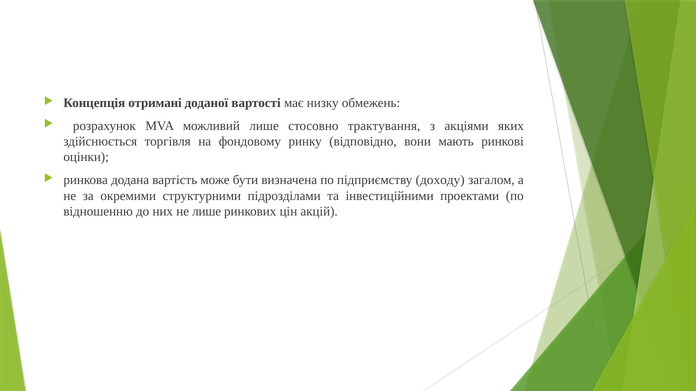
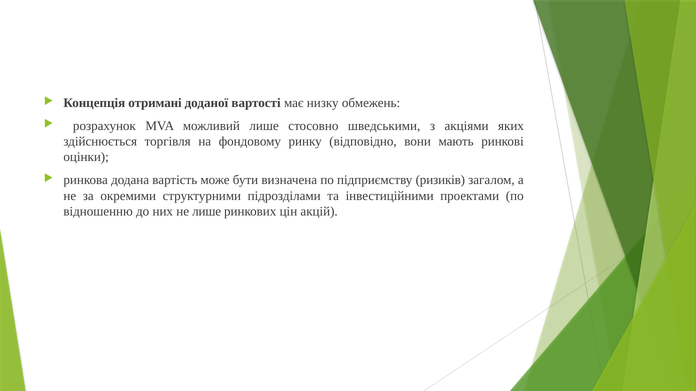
трактування: трактування -> шведськими (384, 126)
доходу: доходу -> ризиків (440, 180)
